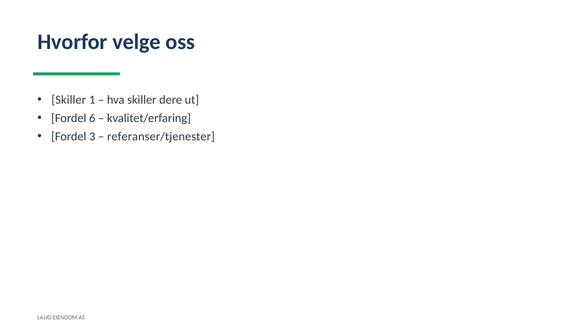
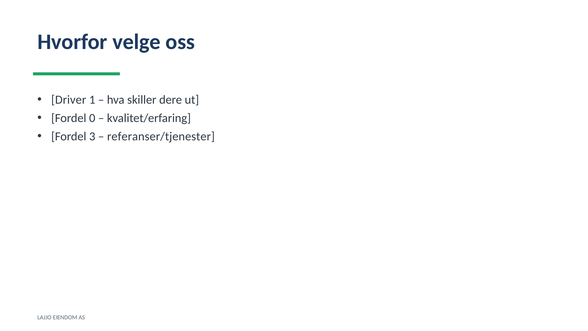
Skiller: Skiller -> Driver (69, 100)
6: 6 -> 0 (92, 118)
